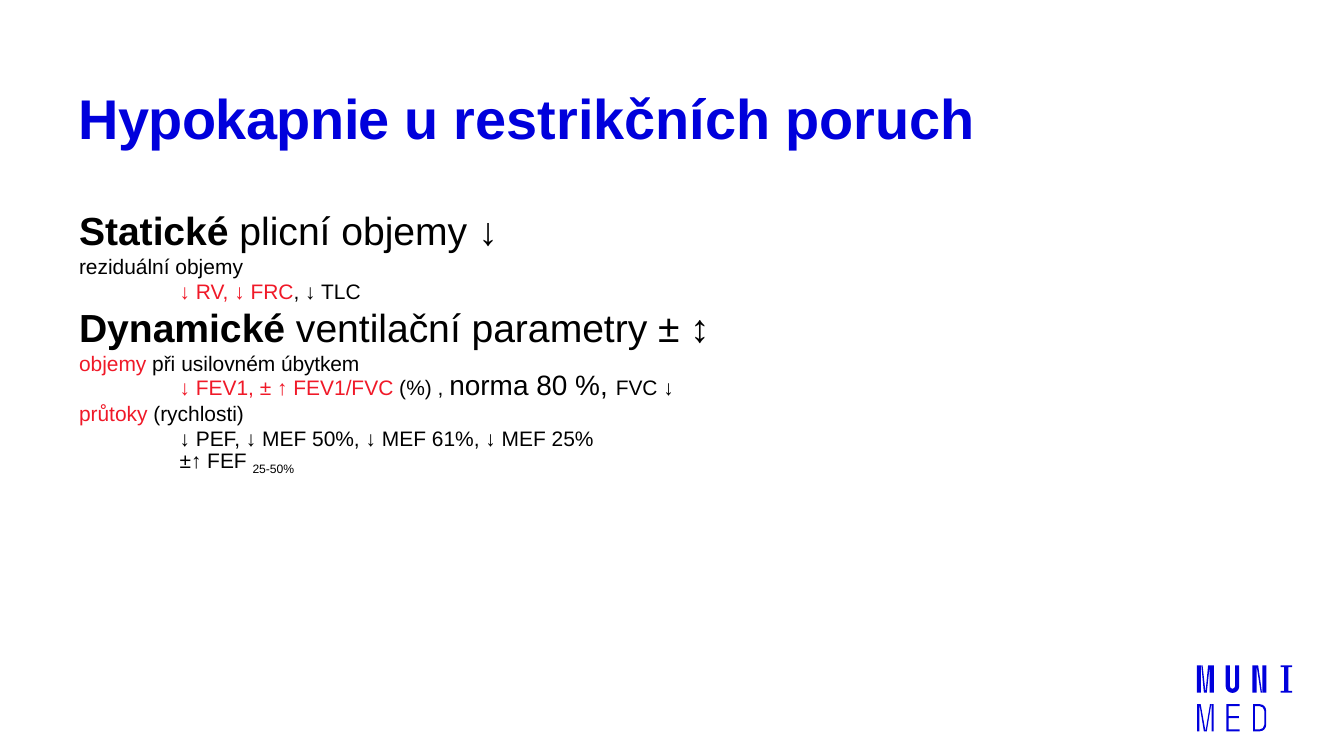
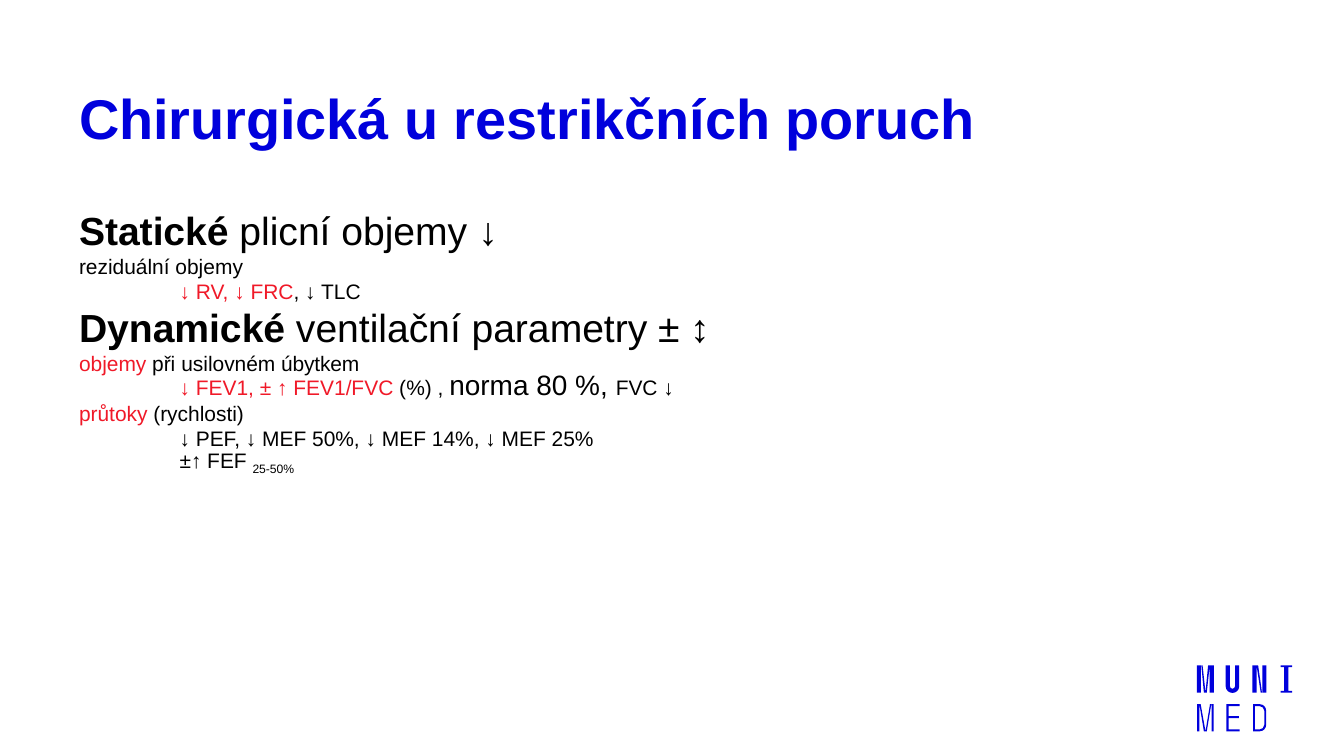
Hypokapnie: Hypokapnie -> Chirurgická (234, 121)
61%: 61% -> 14% (456, 440)
